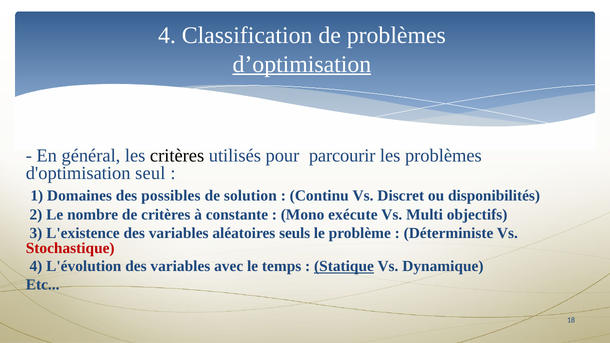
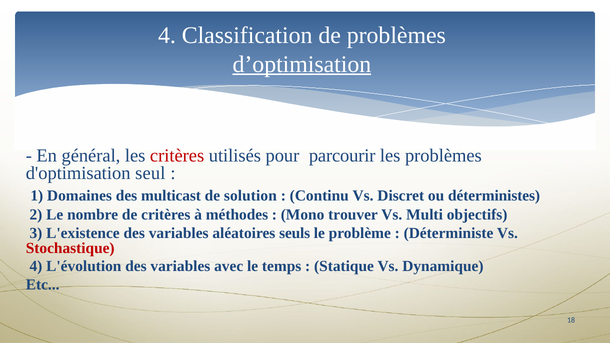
critères colour: black -> red (177, 156)
possibles: possibles -> multicast (171, 196)
disponibilités: disponibilités -> déterministes (494, 196)
constante: constante -> méthodes (237, 215)
exécute: exécute -> trouver (353, 215)
Statique underline: present -> none (344, 267)
